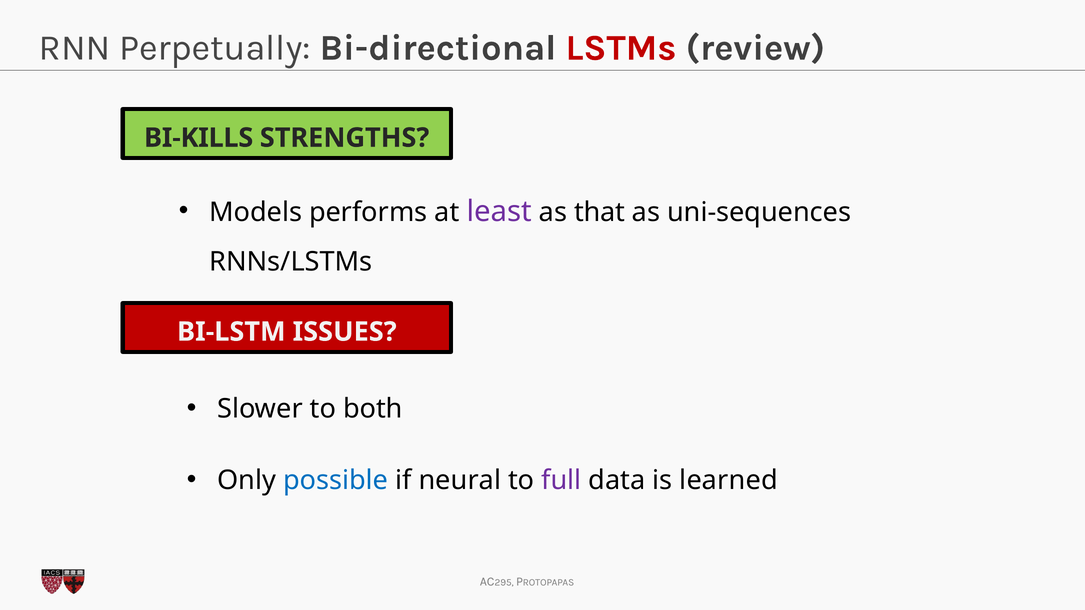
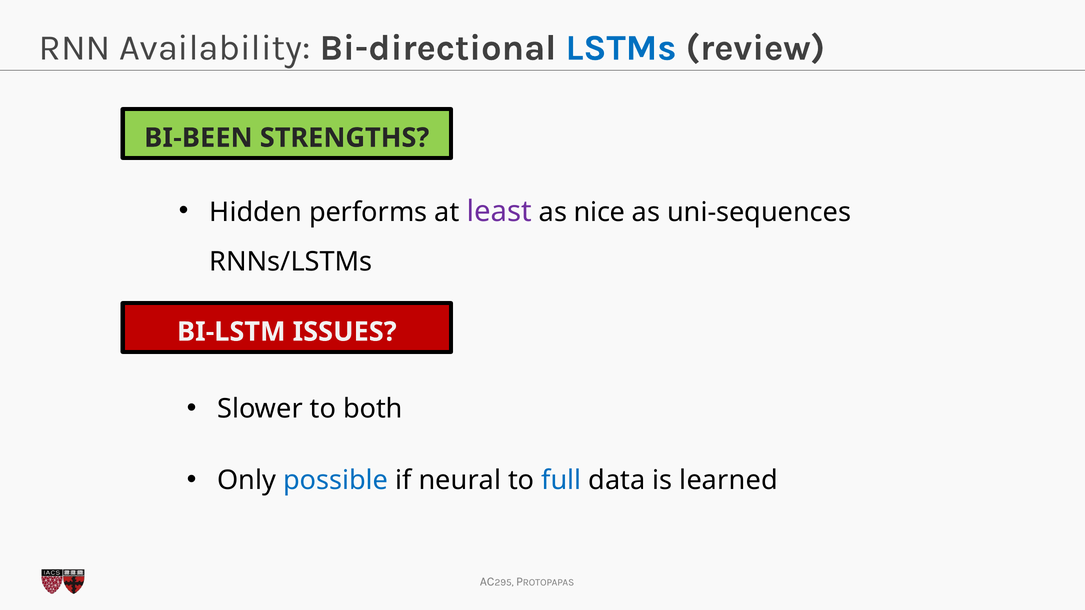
Perpetually: Perpetually -> Availability (215, 48)
LSTMs colour: red -> blue (621, 48)
BI-KILLS: BI-KILLS -> BI-BEEN (198, 138)
Models: Models -> Hidden (256, 213)
that: that -> nice (600, 213)
full colour: purple -> blue (561, 480)
